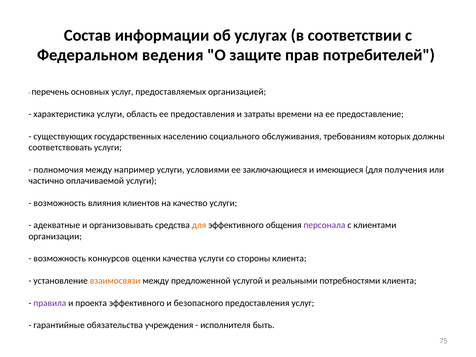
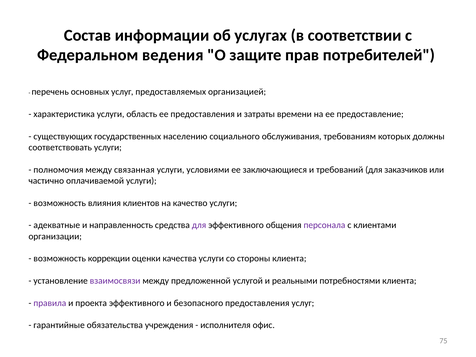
например: например -> связанная (134, 170)
имеющиеся: имеющиеся -> требований (340, 170)
получения: получения -> заказчиков (406, 170)
организовывать: организовывать -> направленность (121, 225)
для colour: orange -> purple (199, 225)
конкурсов: конкурсов -> коррекции (109, 259)
взаимосвязи colour: orange -> purple (115, 281)
быть: быть -> офис (264, 325)
